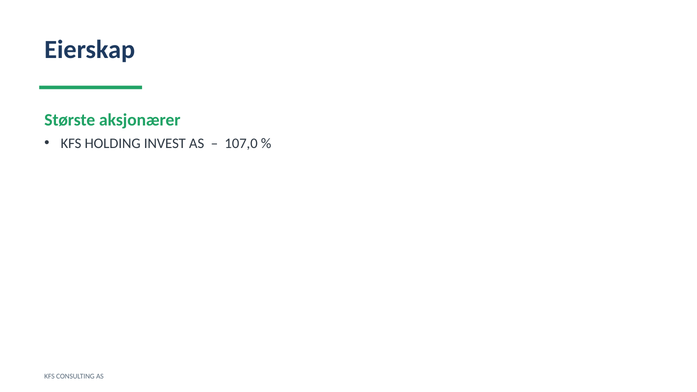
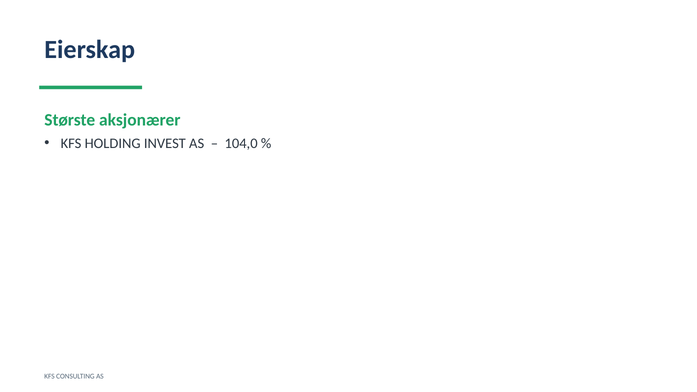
107,0: 107,0 -> 104,0 (241, 143)
